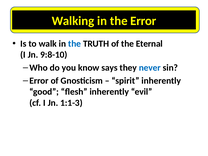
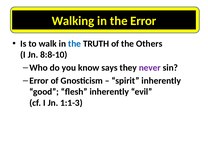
Eternal: Eternal -> Others (149, 44)
9:8-10: 9:8-10 -> 8:8-10 (54, 55)
never colour: blue -> purple (150, 68)
